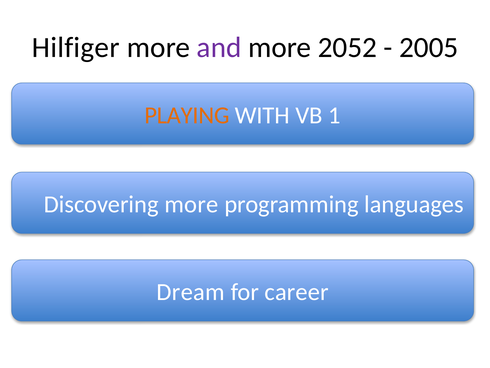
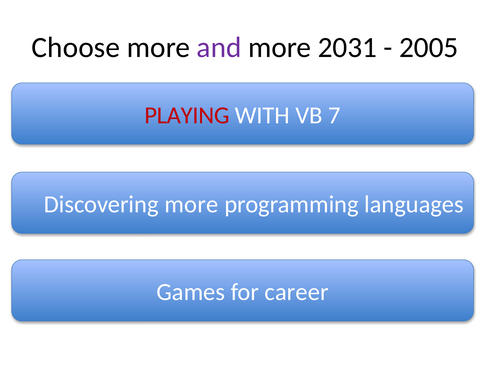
Hilfiger: Hilfiger -> Choose (76, 47)
2052: 2052 -> 2031 (347, 47)
PLAYING colour: orange -> red (187, 115)
1: 1 -> 7 (334, 115)
Dream: Dream -> Games (191, 292)
